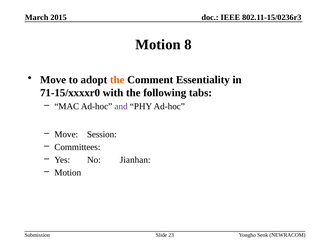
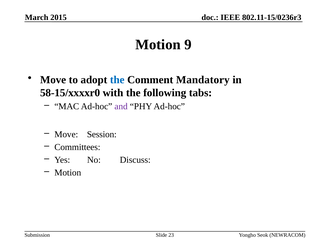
8: 8 -> 9 (188, 45)
the colour: orange -> blue (117, 80)
Essentiality: Essentiality -> Mandatory (203, 80)
71-15/xxxxr0: 71-15/xxxxr0 -> 58-15/xxxxr0 (70, 93)
Jianhan: Jianhan -> Discuss (135, 160)
